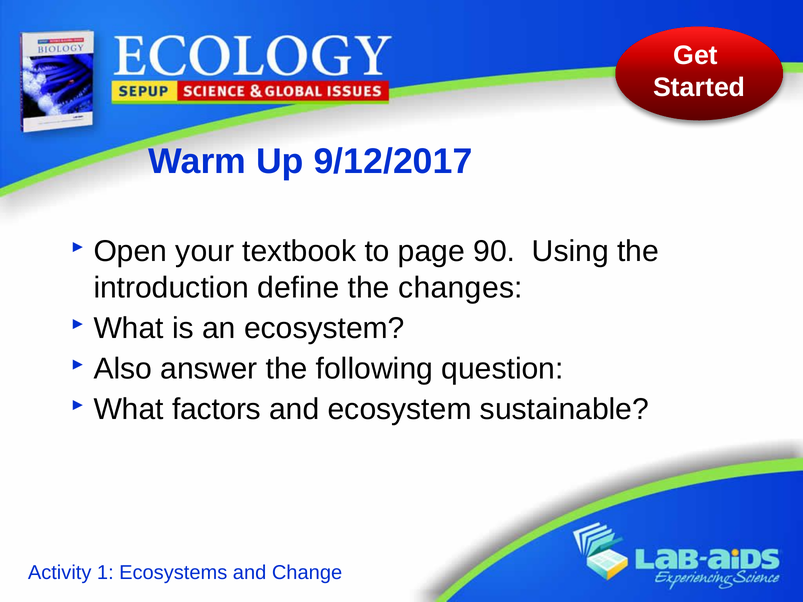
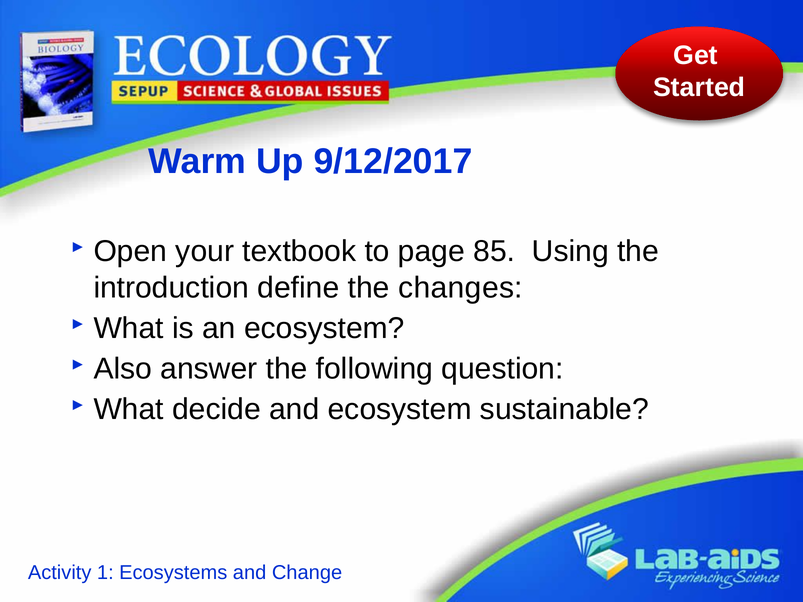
90: 90 -> 85 (494, 252)
factors: factors -> decide (216, 410)
